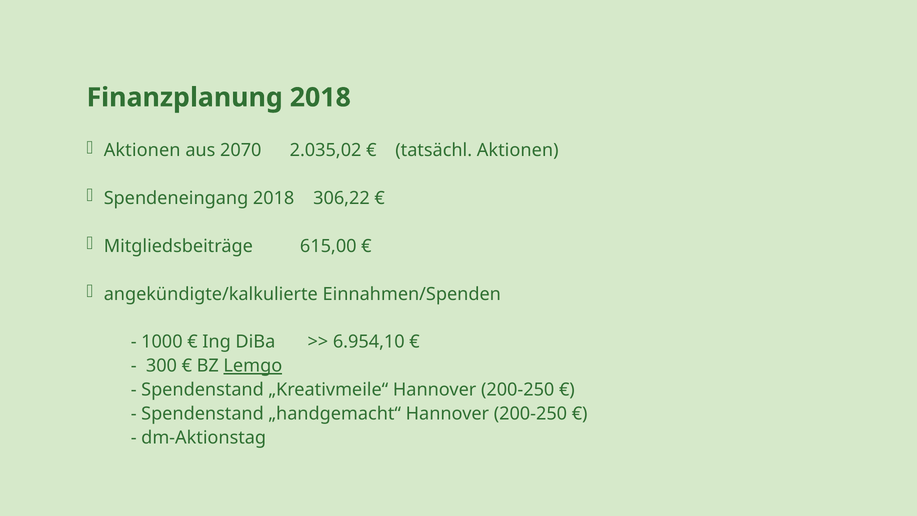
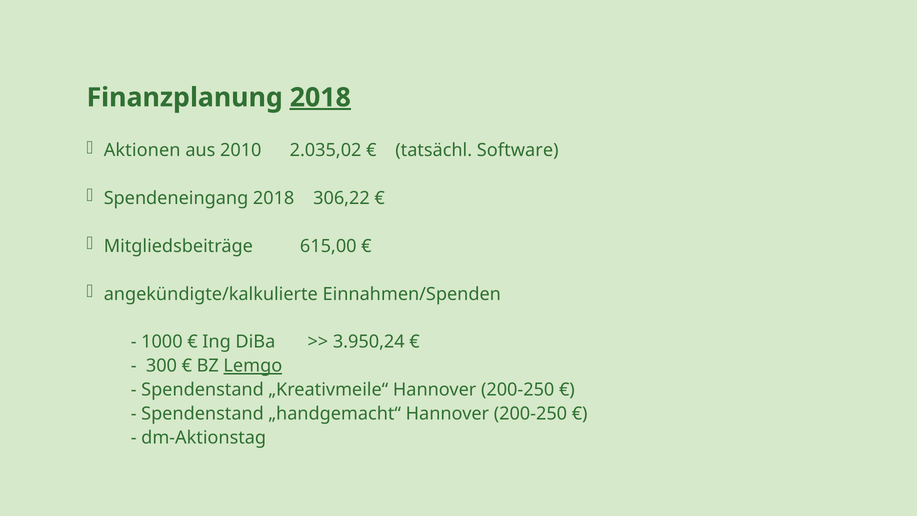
2018 underline: none -> present (320, 98)
2070: 2070 -> 2010 (241, 150)
tatsächl Aktionen: Aktionen -> Software (518, 150)
6.954,10: 6.954,10 -> 3.950,24 (369, 342)
